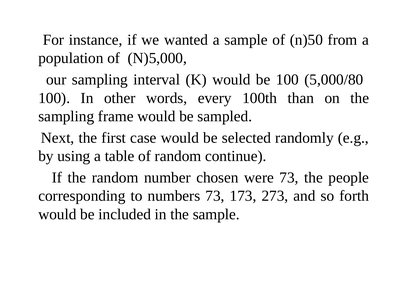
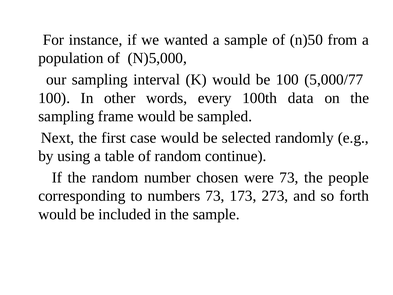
5,000/80: 5,000/80 -> 5,000/77 (334, 80)
than: than -> data (301, 98)
